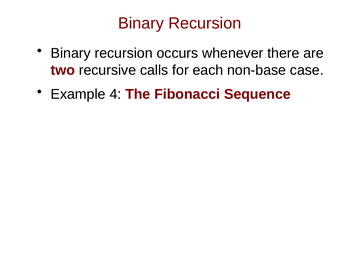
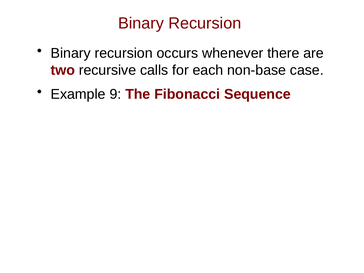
4: 4 -> 9 (115, 94)
